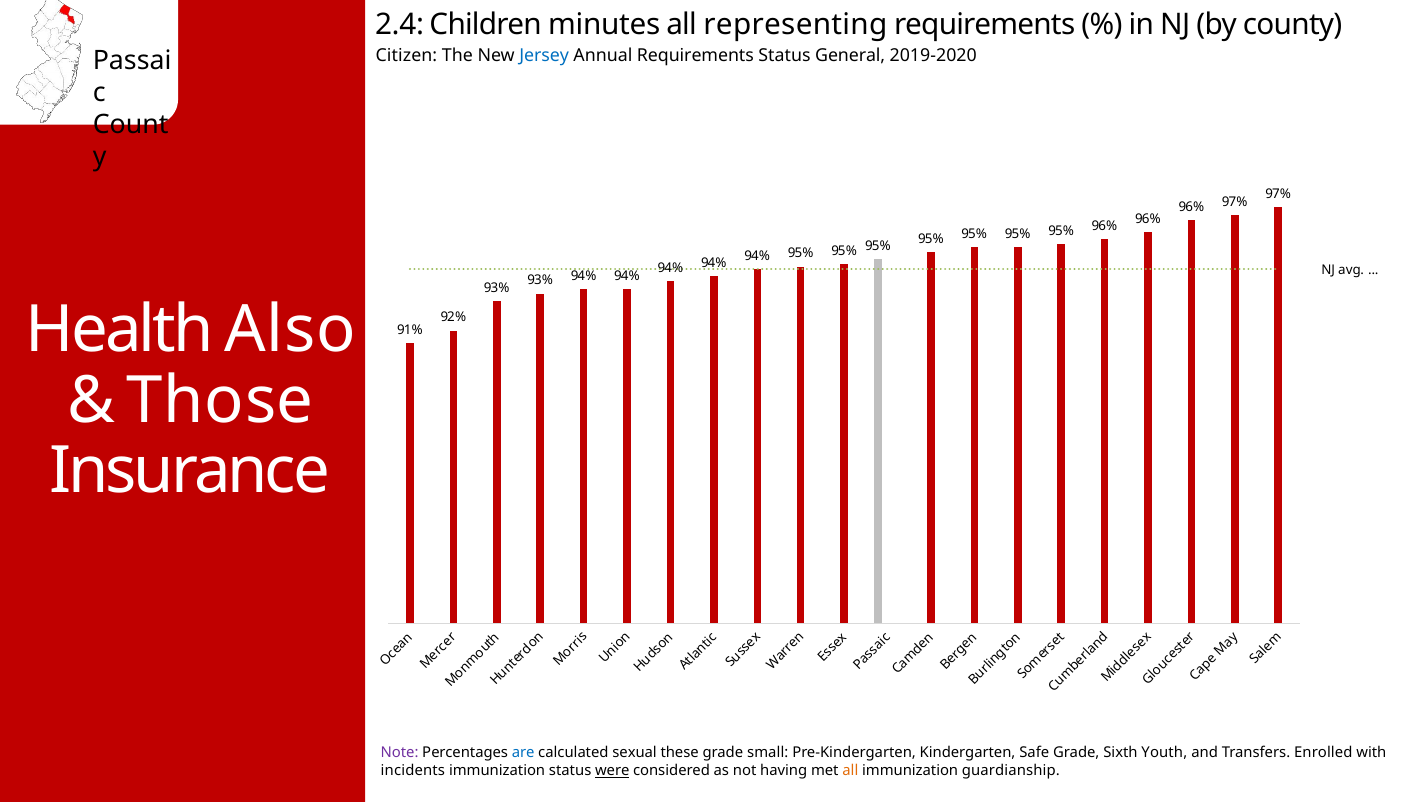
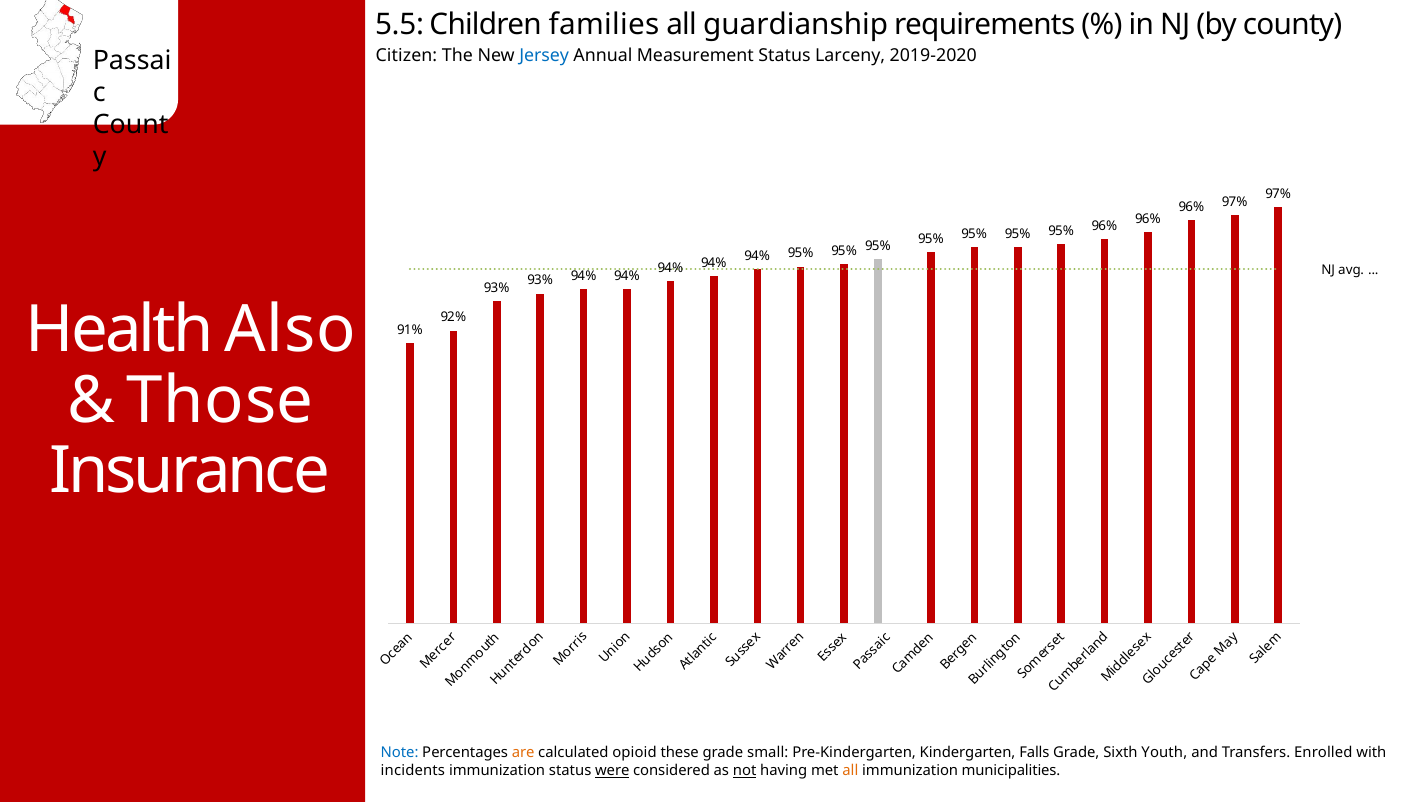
2.4: 2.4 -> 5.5 (400, 25)
minutes: minutes -> families (604, 25)
representing: representing -> guardianship (796, 25)
Annual Requirements: Requirements -> Measurement (695, 56)
General: General -> Larceny (850, 56)
Note colour: purple -> blue (400, 752)
are colour: blue -> orange (523, 752)
sexual: sexual -> opioid (635, 752)
Safe: Safe -> Falls (1034, 752)
not underline: none -> present (745, 770)
guardianship: guardianship -> municipalities (1011, 770)
